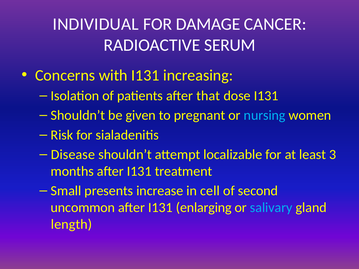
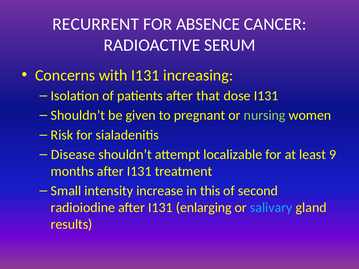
INDIVIDUAL: INDIVIDUAL -> RECURRENT (96, 24)
DAMAGE: DAMAGE -> ABSENCE (208, 24)
nursing colour: light blue -> light green (265, 115)
3: 3 -> 9 (333, 155)
presents: presents -> intensity (109, 191)
cell: cell -> this (210, 191)
uncommon: uncommon -> radioiodine (83, 208)
length: length -> results (72, 224)
